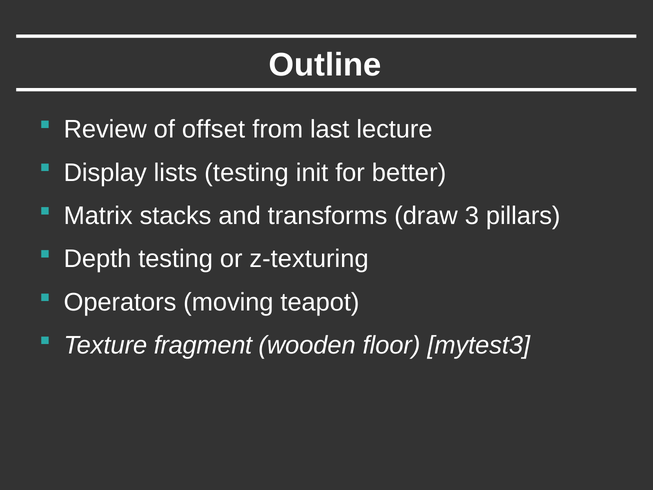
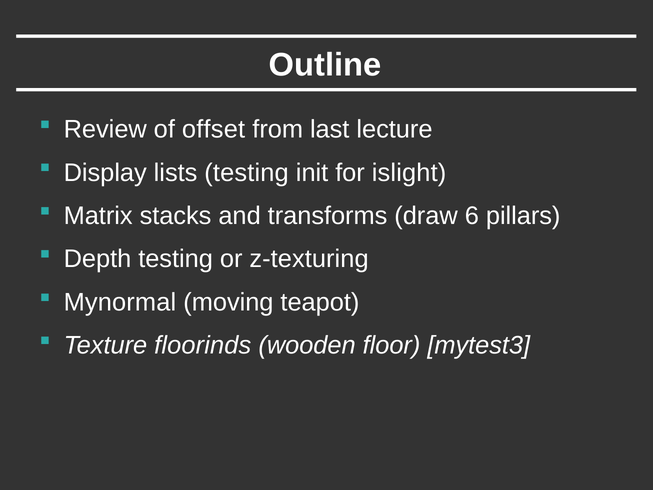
better: better -> islight (409, 173)
3: 3 -> 6 (472, 216)
Operators: Operators -> Mynormal (120, 302)
fragment: fragment -> floorinds (203, 345)
